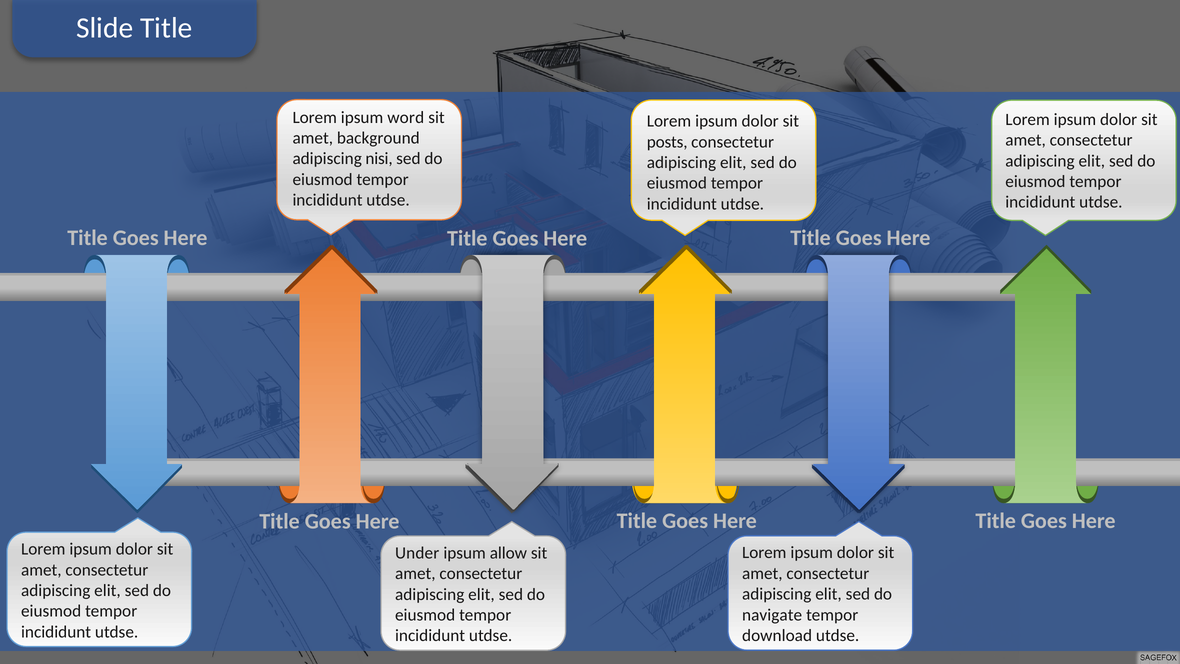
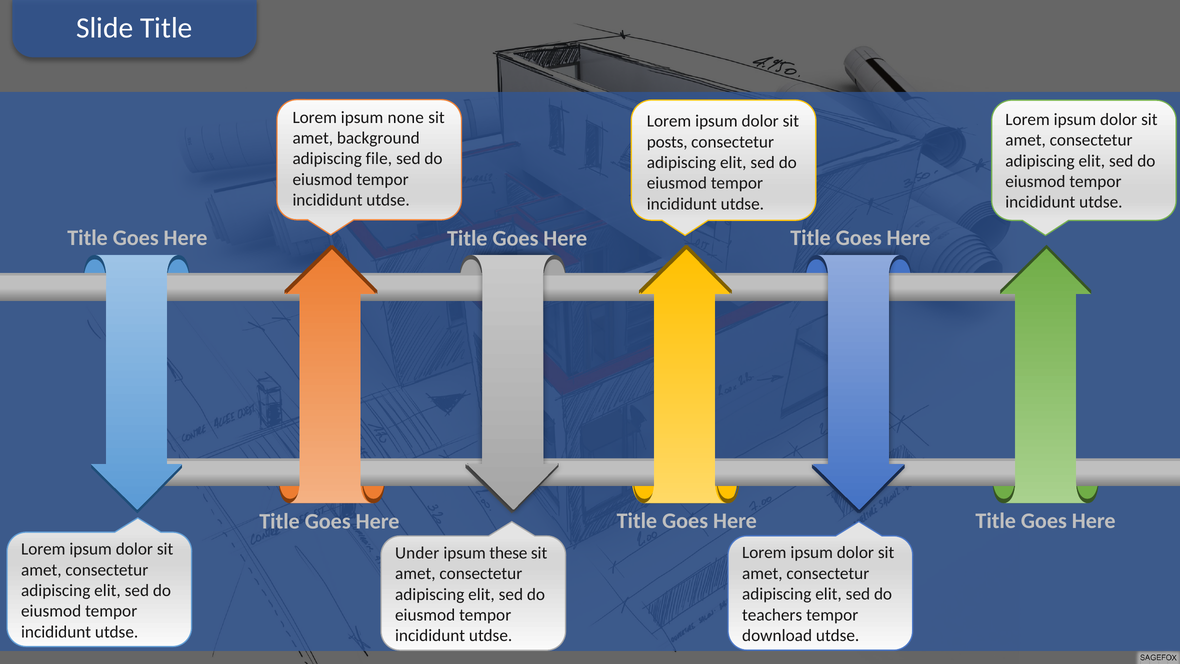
word: word -> none (406, 117)
nisi: nisi -> file (379, 159)
allow: allow -> these (508, 553)
navigate: navigate -> teachers (772, 615)
